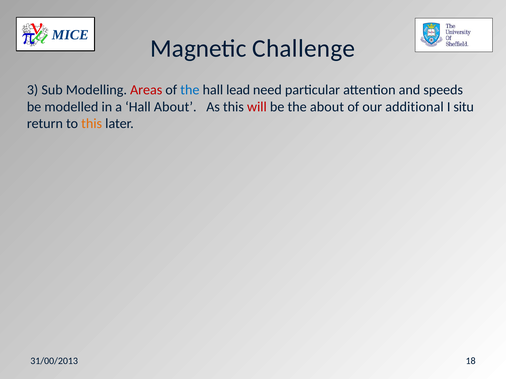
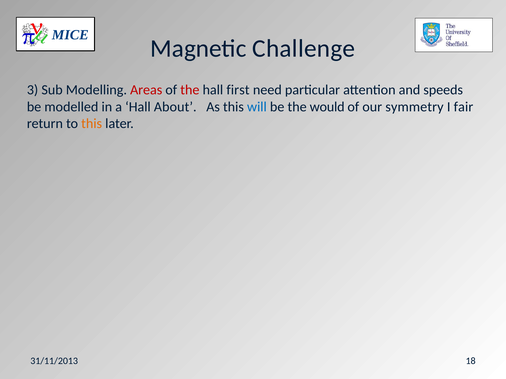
the colour: blue -> red (190, 90)
lead: lead -> first (238, 90)
will colour: red -> blue (257, 107)
the about: about -> would (327, 107)
additional: additional -> symmetry (414, 107)
situ: situ -> fair (463, 107)
31/00/2013: 31/00/2013 -> 31/11/2013 (54, 361)
